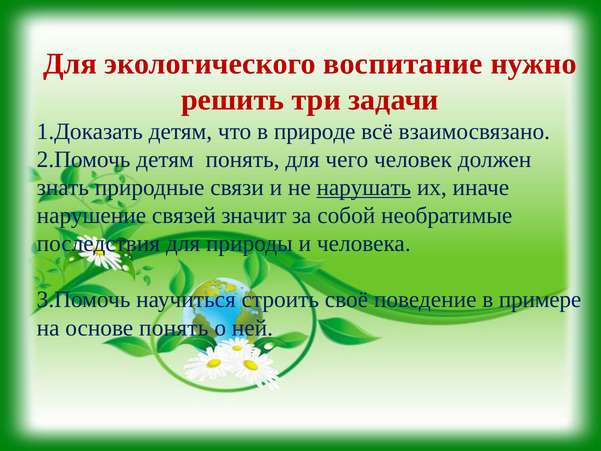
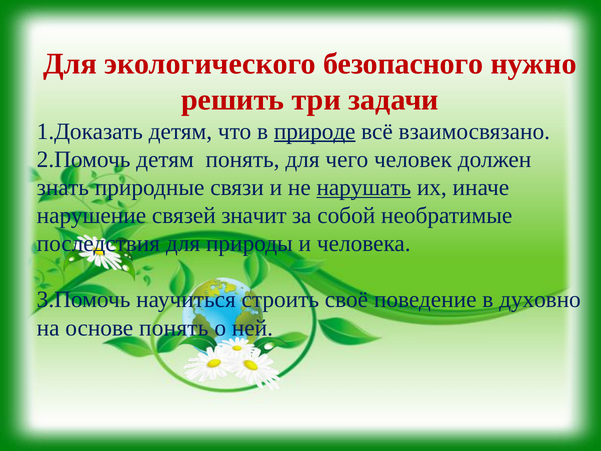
воспитание: воспитание -> безопасного (403, 64)
природе underline: none -> present (315, 131)
примере: примере -> духовно (540, 300)
